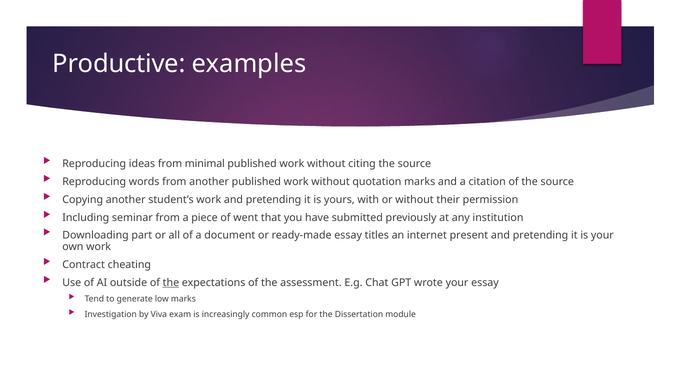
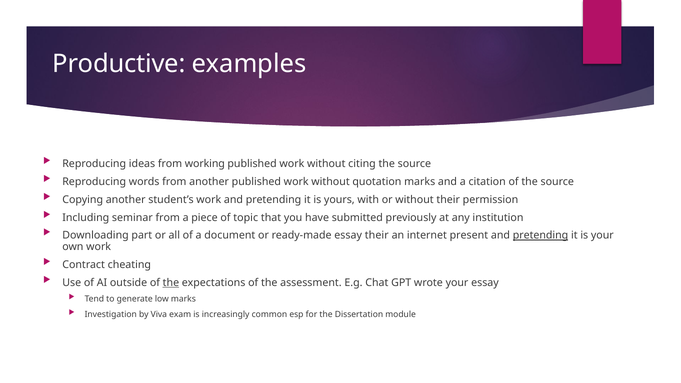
minimal: minimal -> working (205, 164)
went: went -> topic (246, 218)
essay titles: titles -> their (377, 235)
pretending underline: none -> present (541, 235)
